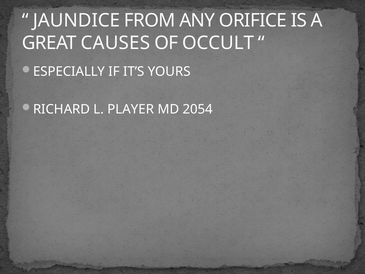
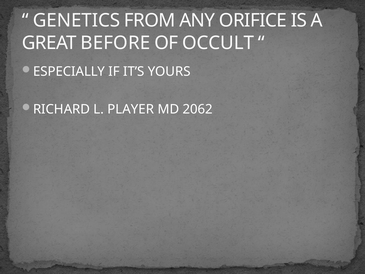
JAUNDICE: JAUNDICE -> GENETICS (77, 20)
CAUSES: CAUSES -> BEFORE (115, 43)
2054: 2054 -> 2062 (198, 109)
